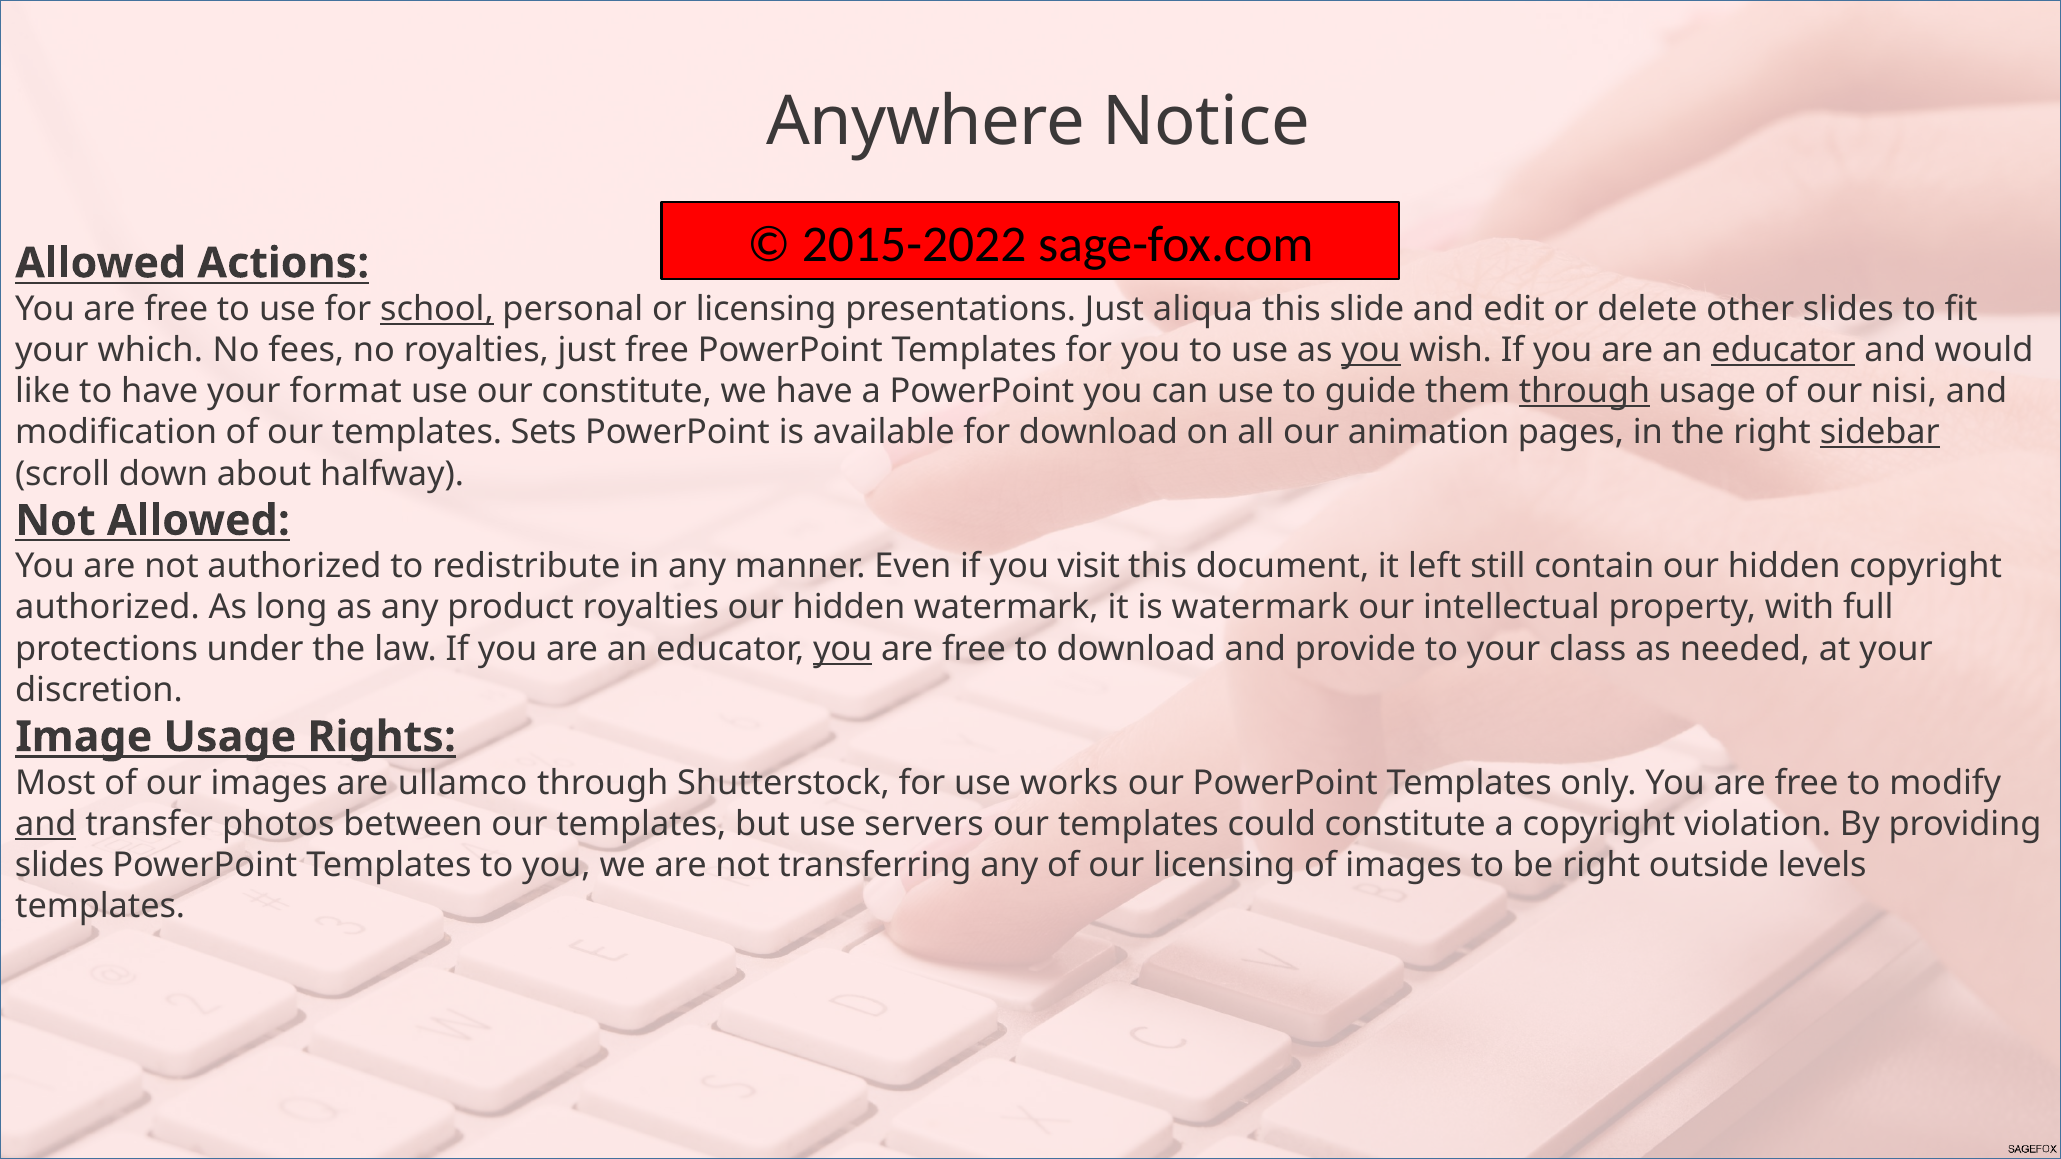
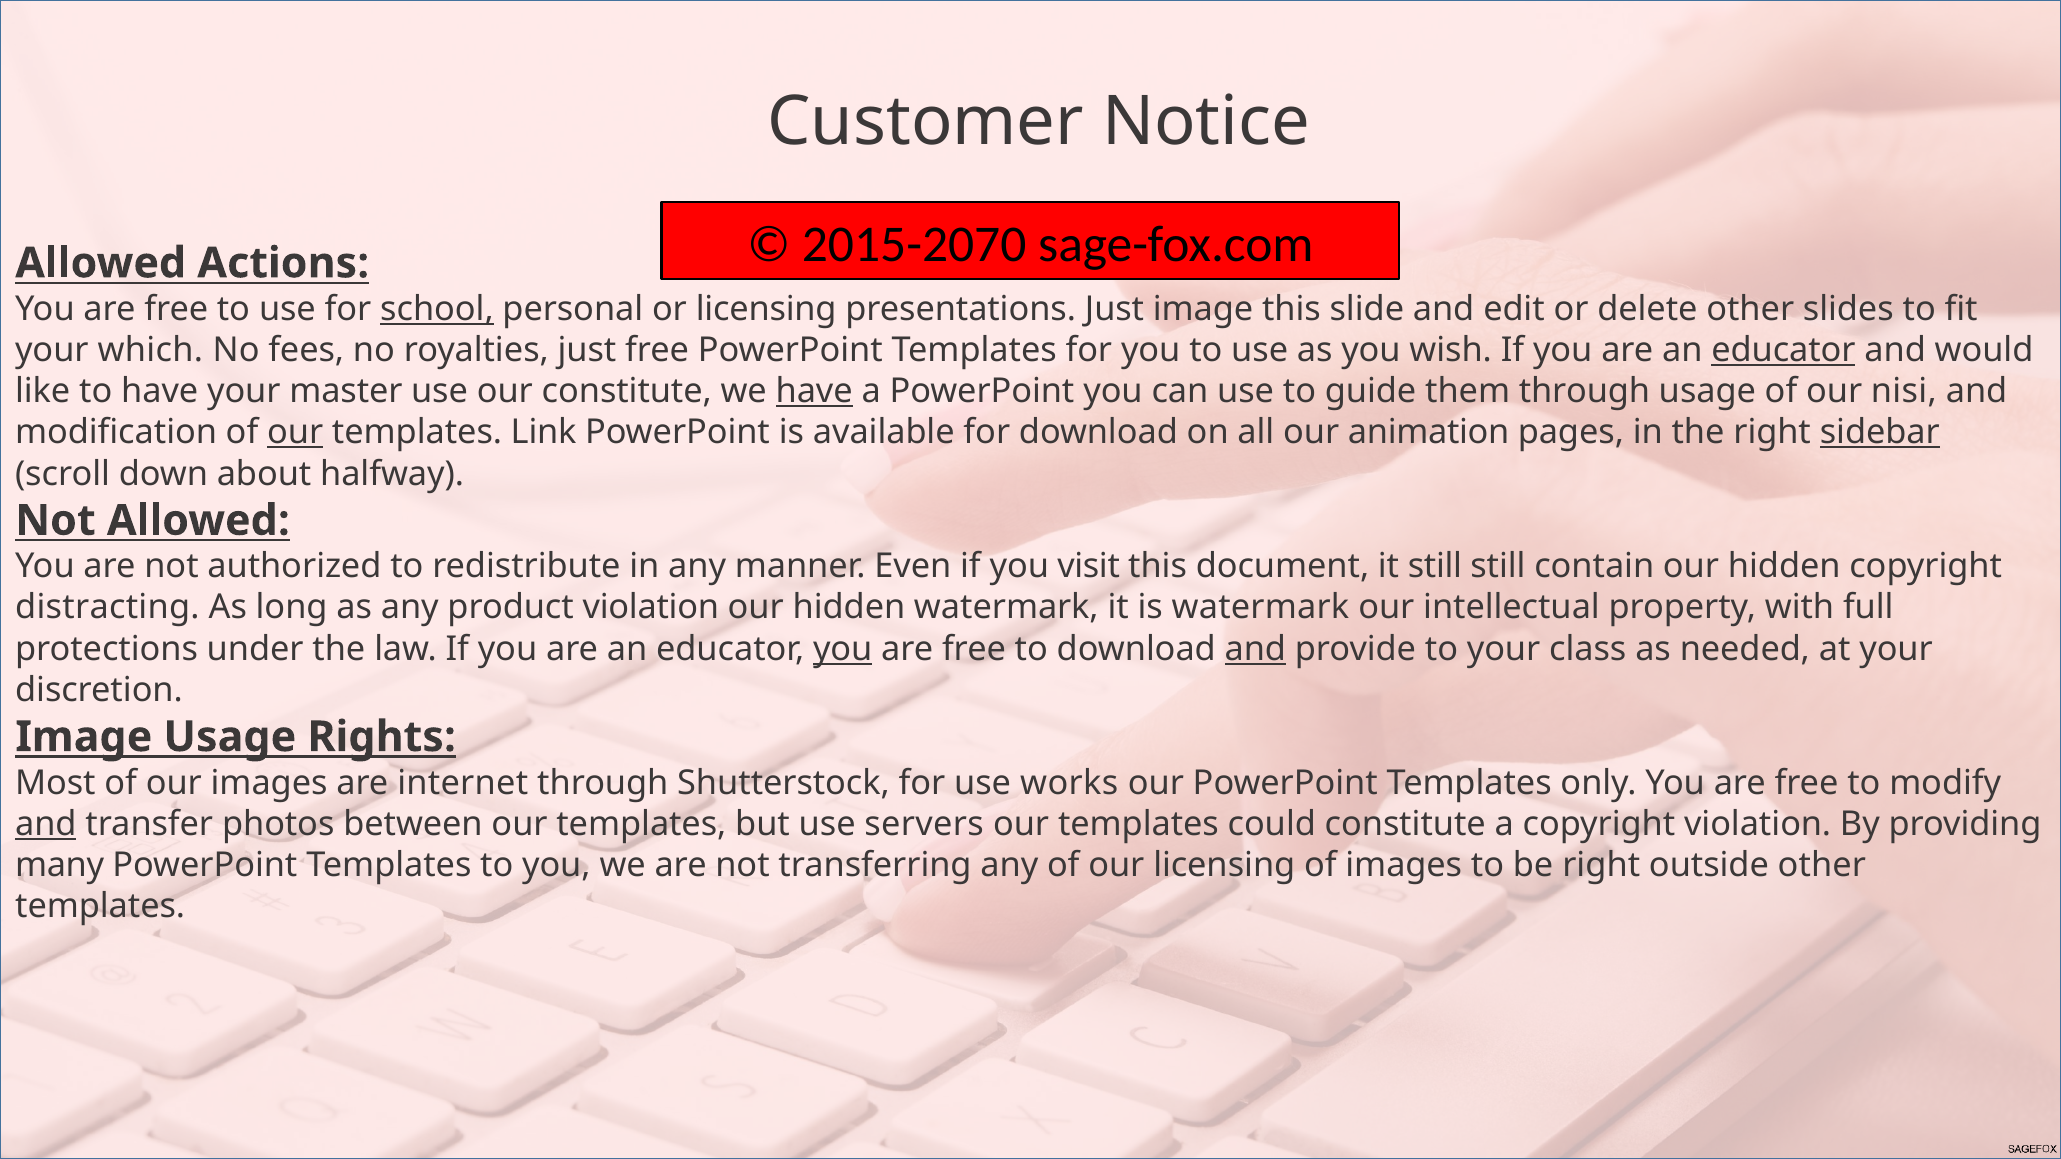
Anywhere: Anywhere -> Customer (926, 122)
2015-2022: 2015-2022 -> 2015-2070 (914, 245)
Just aliqua: aliqua -> image (1203, 309)
you underline: present -> none (1371, 350)
format: format -> master (346, 391)
have underline: none -> present (814, 391)
through underline: present -> none (1585, 391)
our underline: none -> present (295, 433)
Sets: Sets -> Link (544, 433)
it left: left -> still (1435, 567)
authorized: authorized -> distracting (107, 608)
product royalties: royalties -> violation (651, 608)
and underline: none -> present (1255, 649)
ullamco: ullamco -> internet (463, 783)
slides: slides -> many (60, 865)
outside levels: levels -> other (1822, 865)
